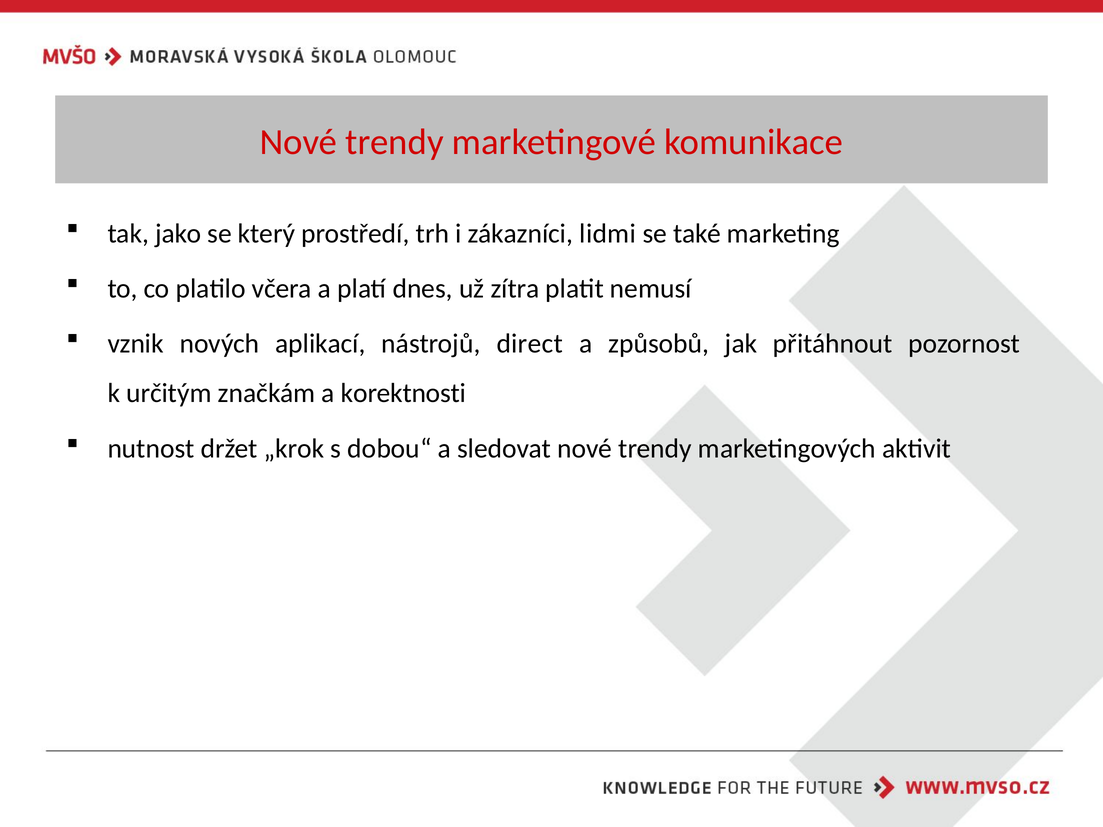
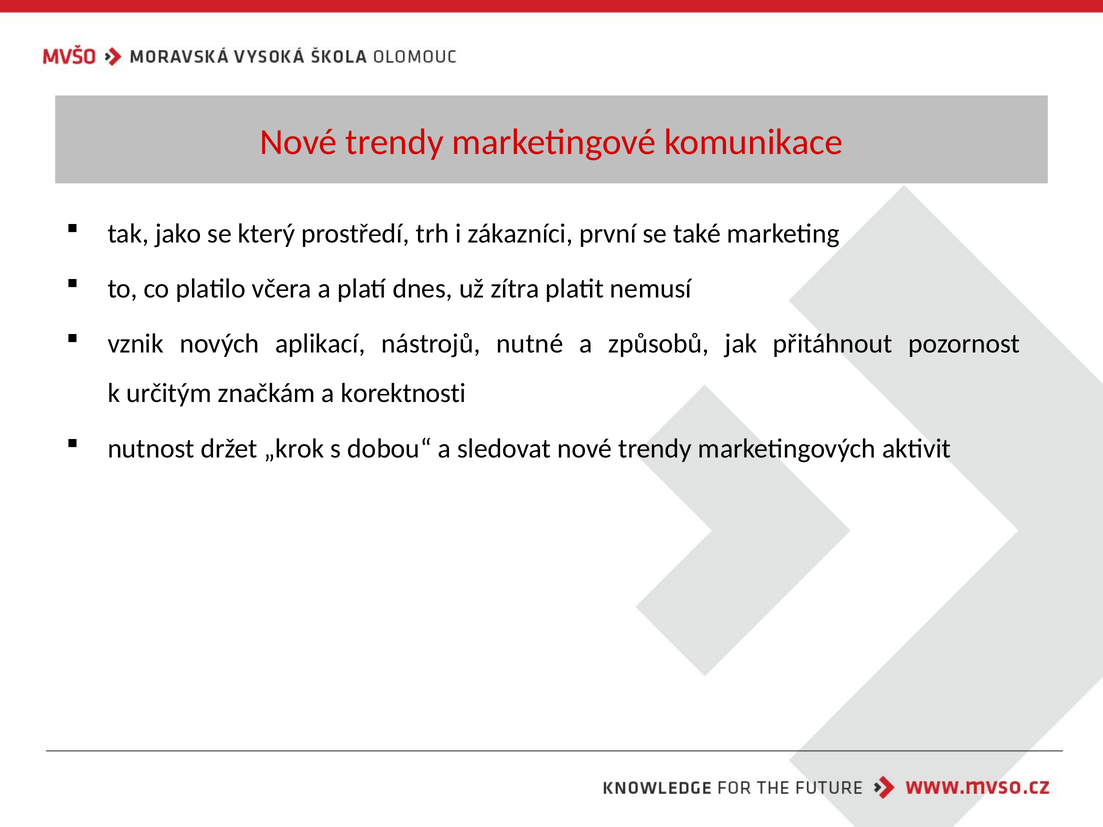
lidmi: lidmi -> první (608, 234)
direct: direct -> nutné (530, 344)
